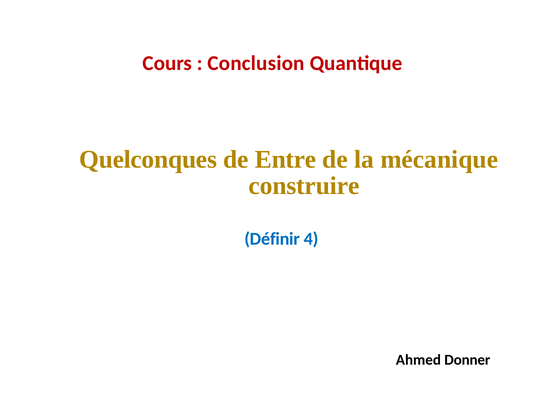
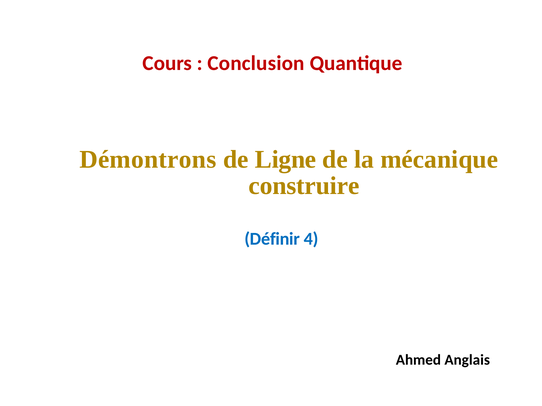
Quelconques: Quelconques -> Démontrons (148, 160)
Entre: Entre -> Ligne (286, 160)
Donner: Donner -> Anglais (467, 360)
